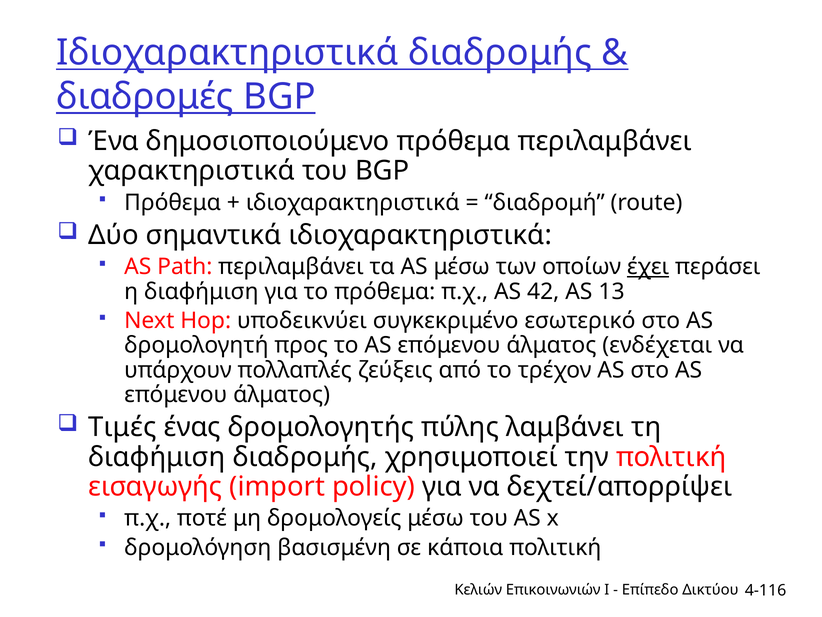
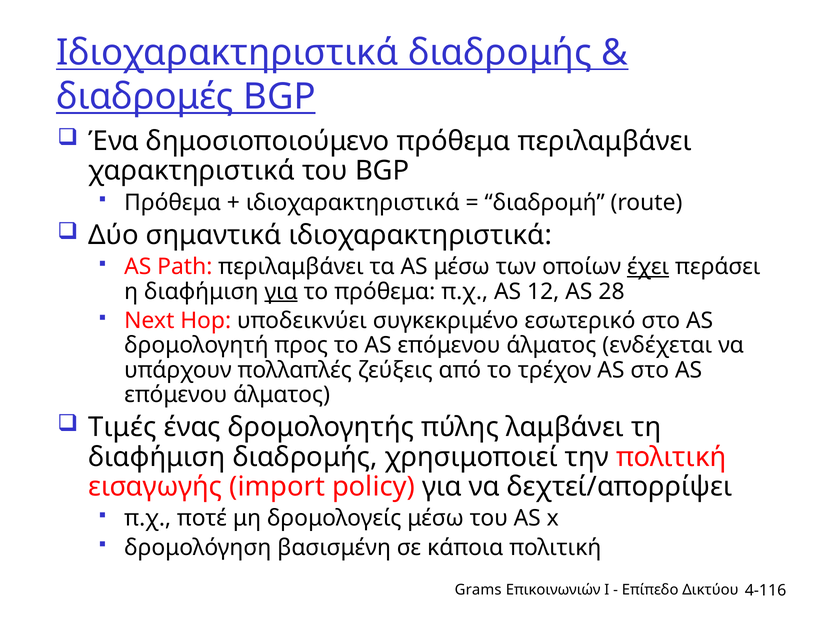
για underline: none -> present (281, 291)
42: 42 -> 12 (543, 291)
13: 13 -> 28 (612, 291)
Κελιών: Κελιών -> Grams (478, 589)
